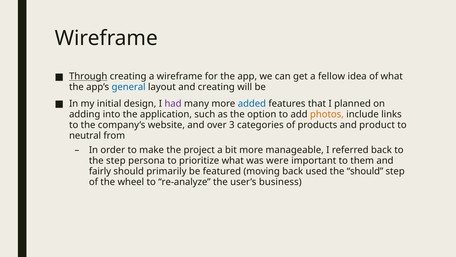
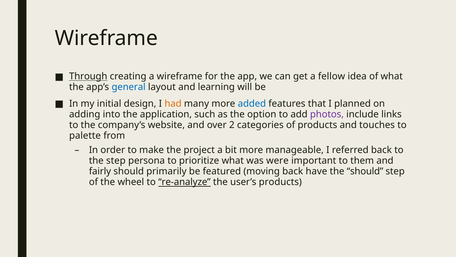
and creating: creating -> learning (216, 87)
had colour: purple -> orange (173, 103)
photos colour: orange -> purple (327, 114)
3: 3 -> 2 (232, 125)
product: product -> touches (377, 125)
neutral: neutral -> palette (85, 136)
used: used -> have (316, 171)
re-analyze underline: none -> present (184, 182)
user’s business: business -> products (280, 182)
